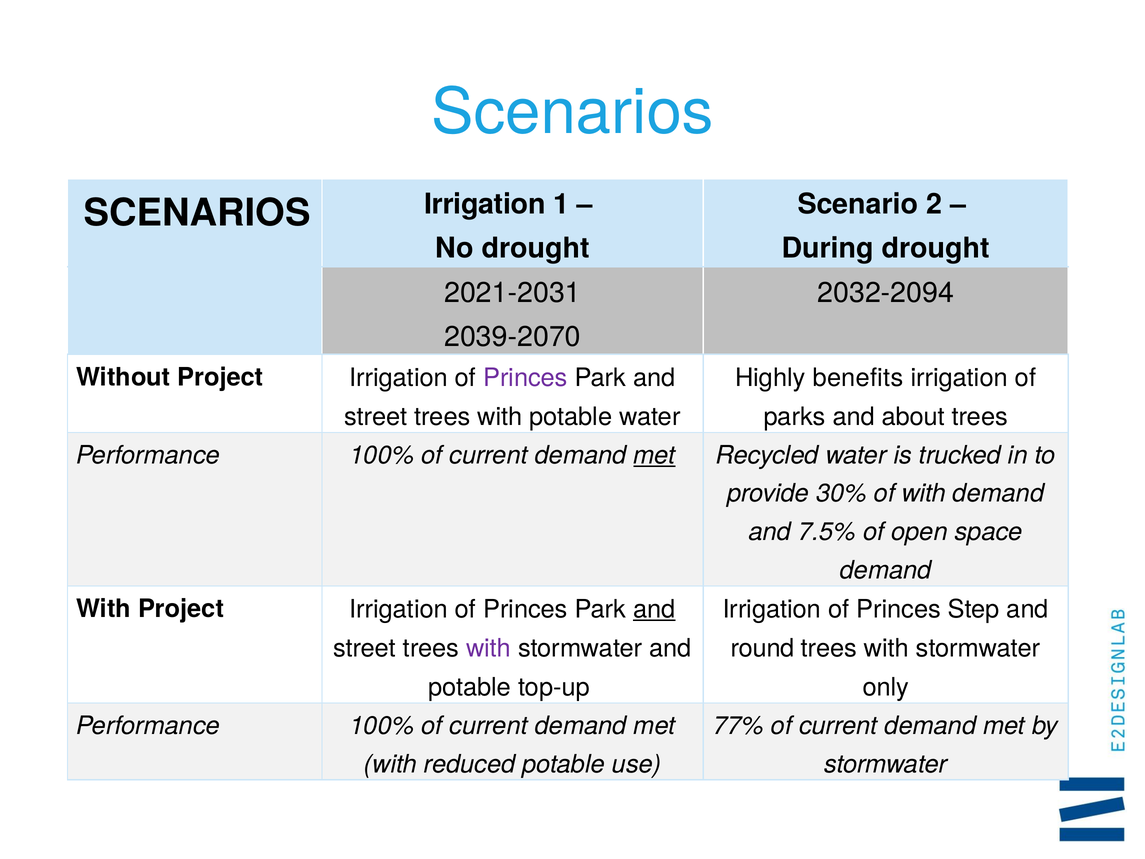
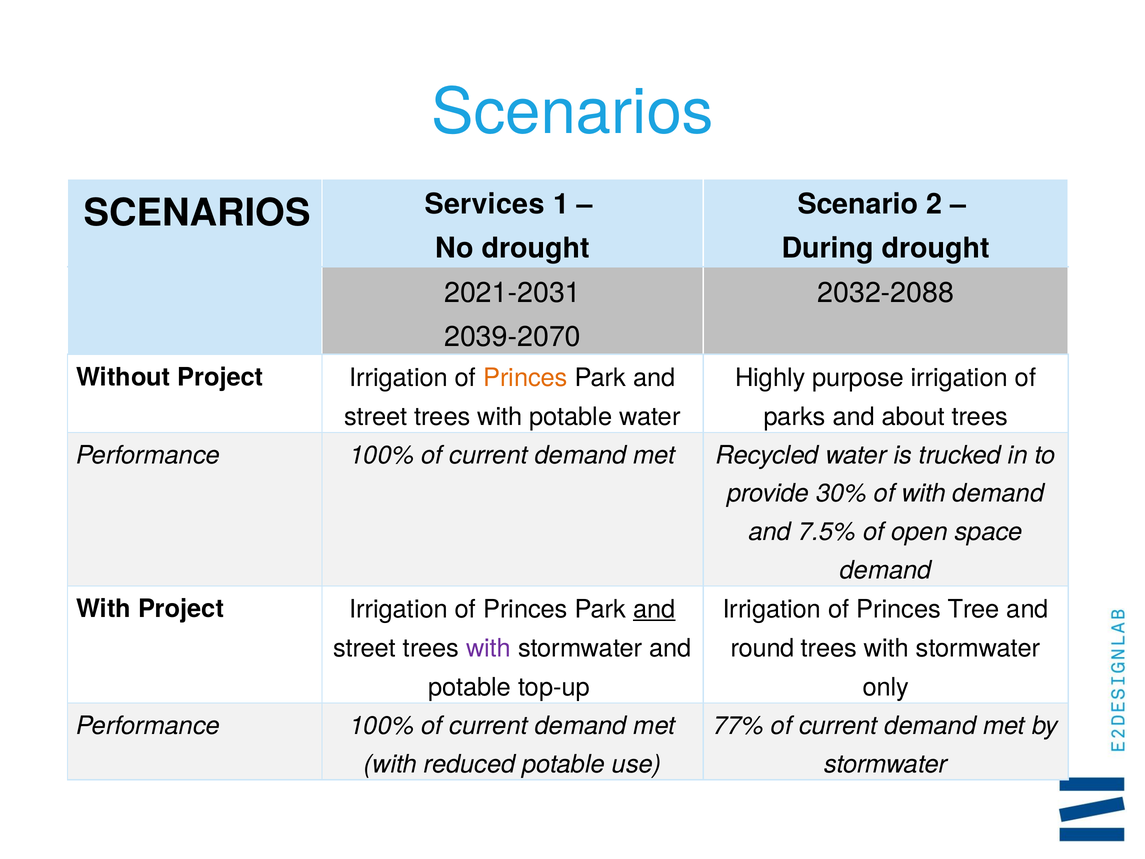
SCENARIOS Irrigation: Irrigation -> Services (485, 204)
2032-2094: 2032-2094 -> 2032-2088 (886, 293)
Princes colour: purple -> orange (525, 378)
benefits: benefits -> purpose (858, 378)
met underline: present -> none (654, 455)
Step: Step -> Tree (974, 609)
